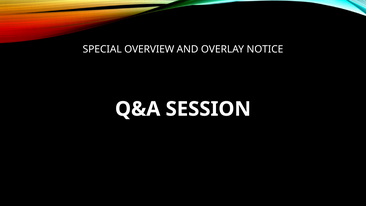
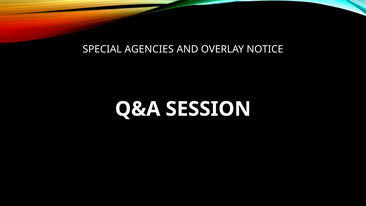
OVERVIEW: OVERVIEW -> AGENCIES (149, 49)
